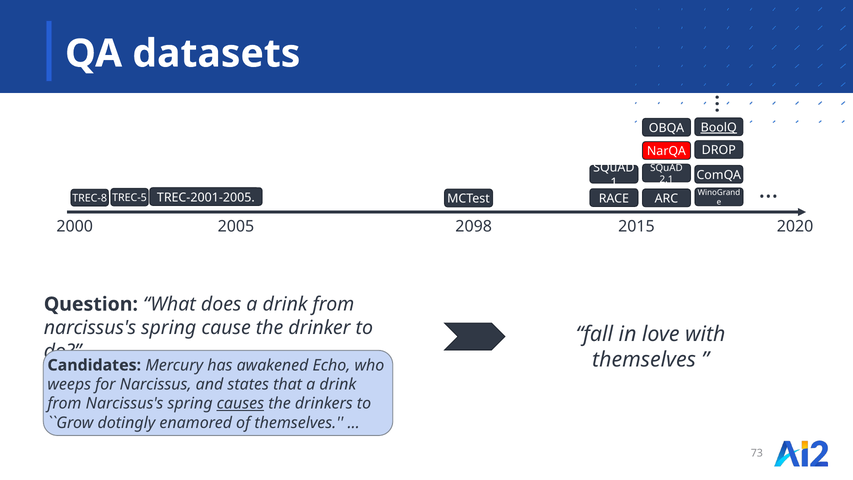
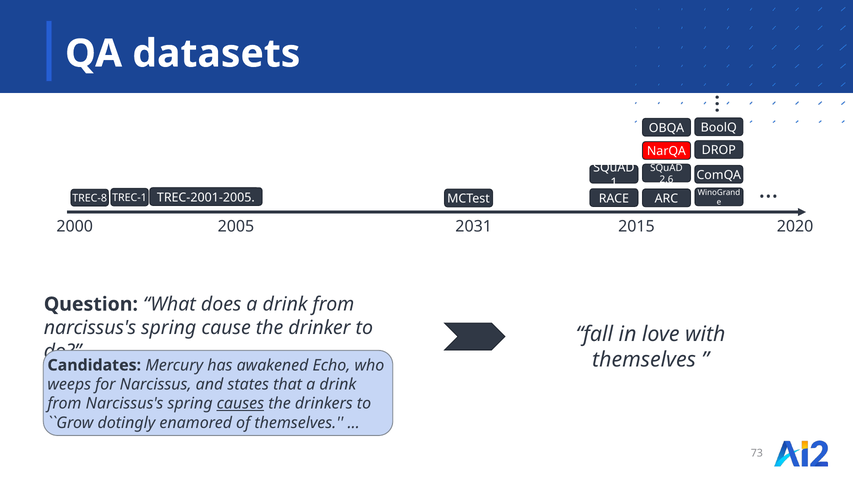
BoolQ underline: present -> none (719, 128)
2.1: 2.1 -> 2.6 (667, 179)
TREC-5: TREC-5 -> TREC-1 (130, 198)
2098: 2098 -> 2031 (474, 226)
